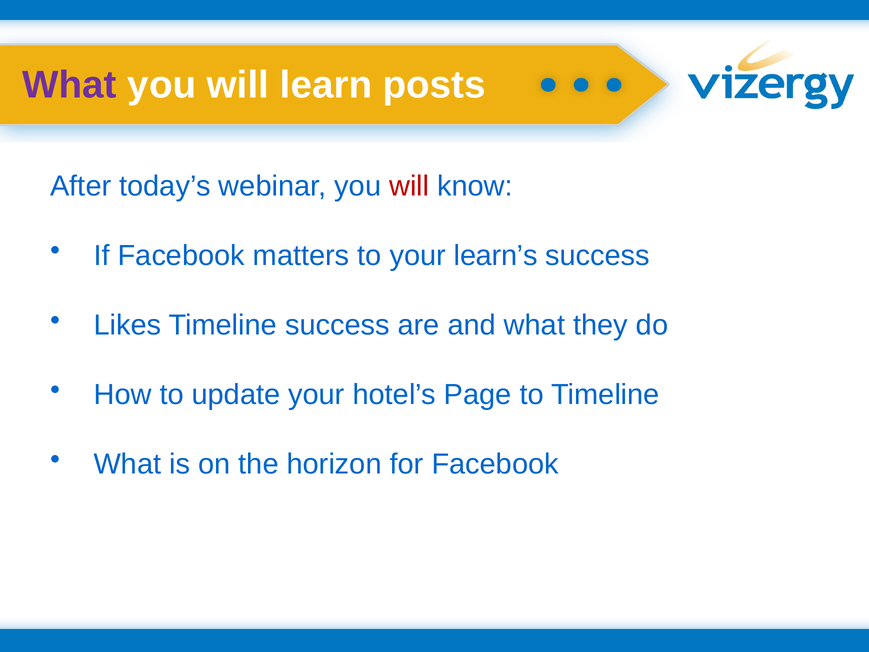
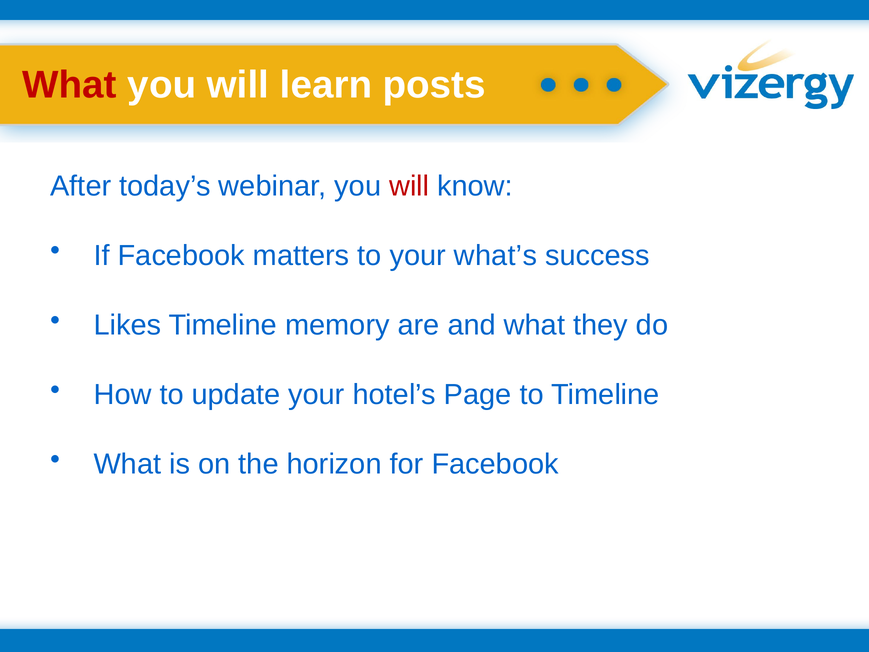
What colour: purple -> red (70, 85)
learn’s: learn’s -> what’s (495, 256)
Timeline success: success -> memory (337, 325)
